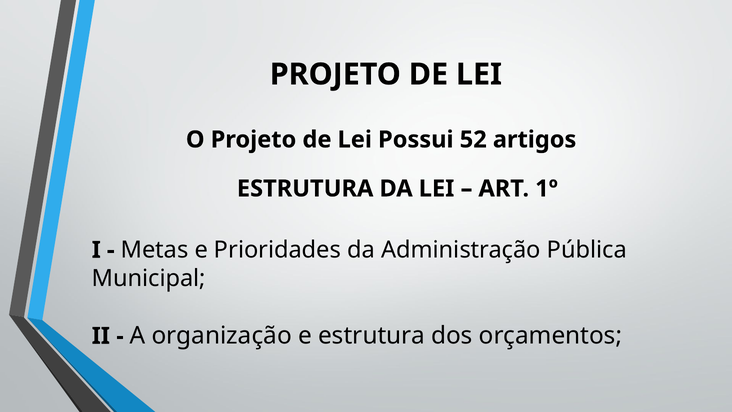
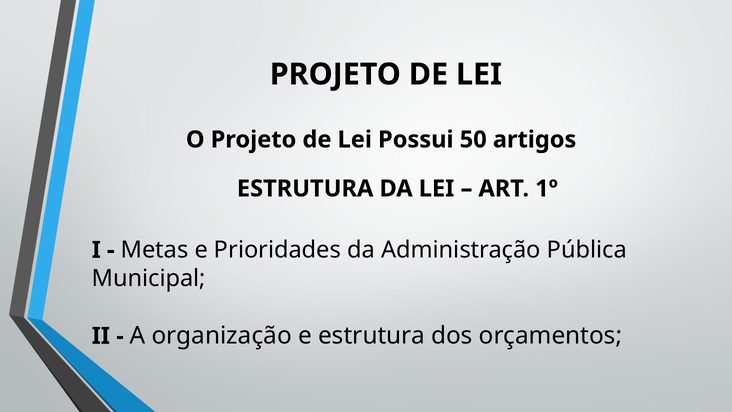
52: 52 -> 50 (473, 140)
